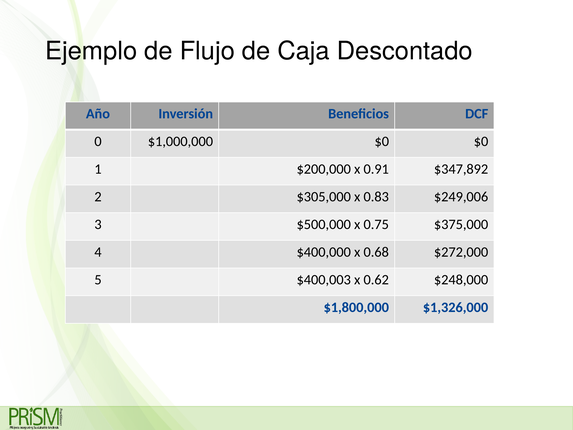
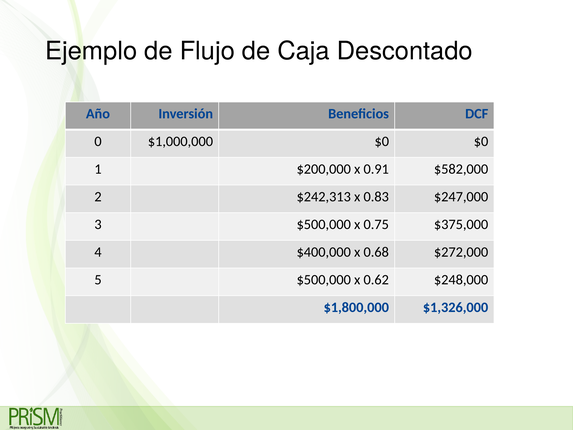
$347,892: $347,892 -> $582,000 (461, 169)
$305,000: $305,000 -> $242,313 (324, 197)
$249,006: $249,006 -> $247,000 (461, 197)
5 $400,003: $400,003 -> $500,000 (324, 280)
